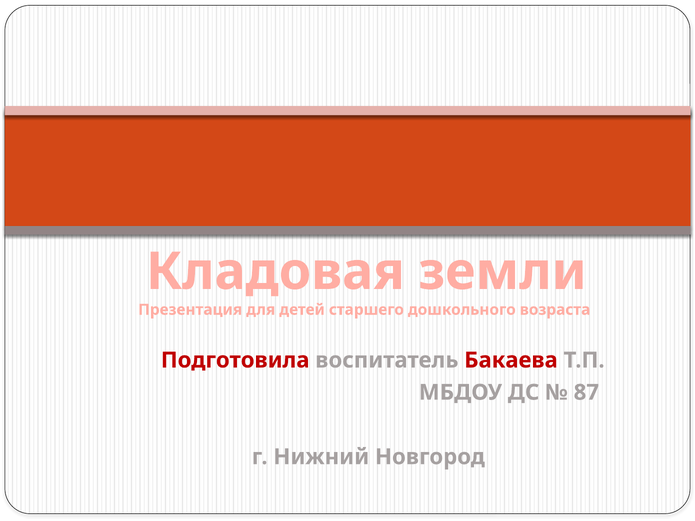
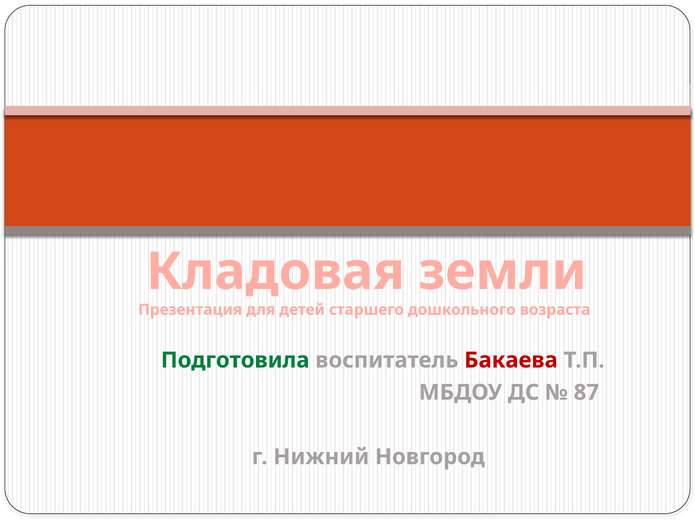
Подготовила colour: red -> green (235, 360)
